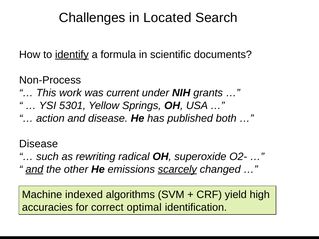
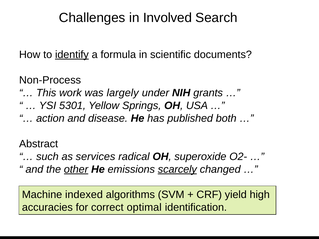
Located: Located -> Involved (168, 18)
current: current -> largely (123, 93)
Disease: Disease -> Abstract (39, 144)
rewriting: rewriting -> services (96, 157)
and underline: present -> none (34, 169)
other underline: none -> present (76, 169)
